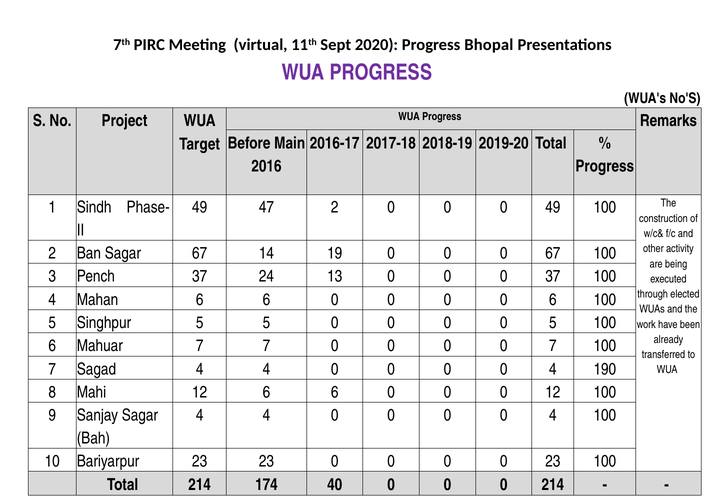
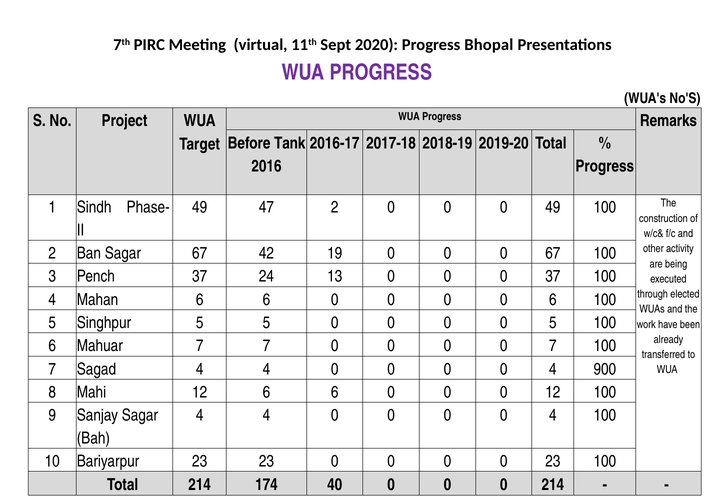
Main: Main -> Tank (290, 143)
14: 14 -> 42 (266, 253)
190: 190 -> 900 (605, 369)
